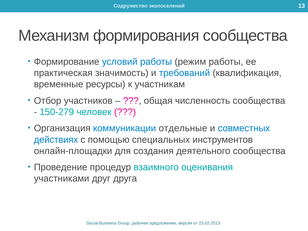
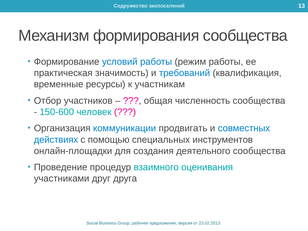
150-279: 150-279 -> 150-600 (57, 112)
отдельные: отдельные -> продвигать (183, 128)
